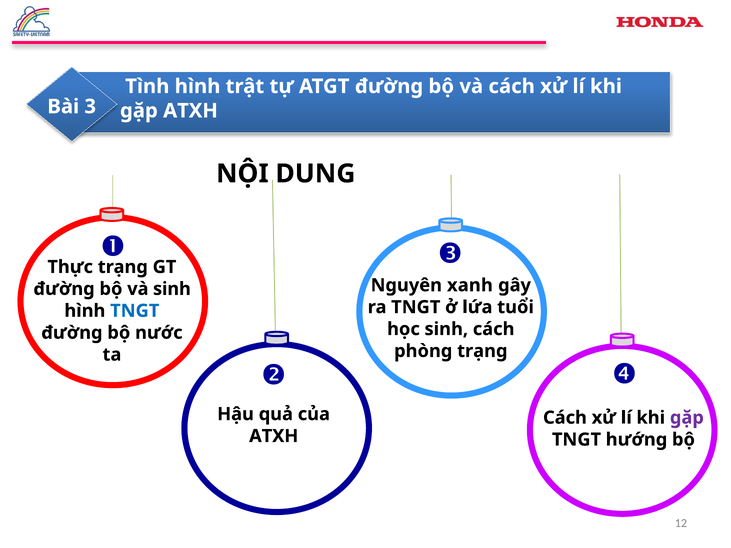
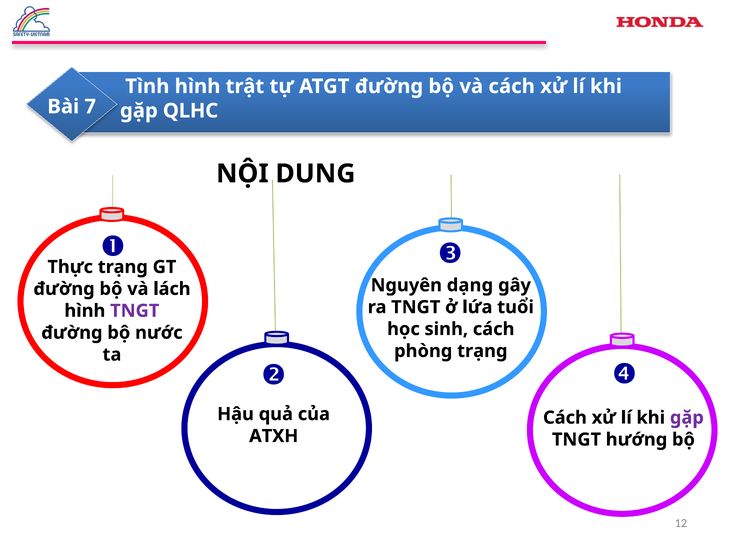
3: 3 -> 7 (90, 107)
gặp ATXH: ATXH -> QLHC (191, 111)
xanh: xanh -> dạng (470, 285)
và sinh: sinh -> lách (172, 289)
TNGT colour: blue -> purple (135, 311)
